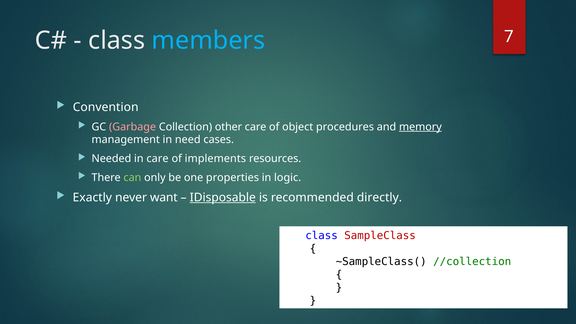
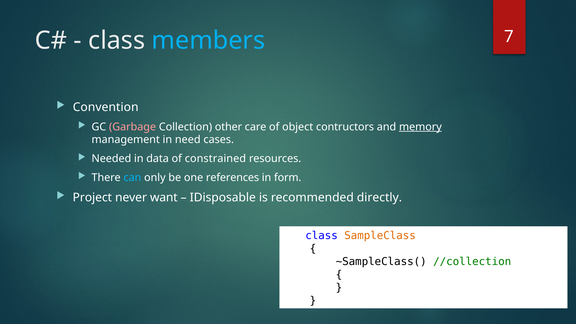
procedures: procedures -> contructors (345, 127)
in care: care -> data (158, 159)
implements: implements -> constrained (215, 159)
can colour: light green -> light blue (132, 178)
properties: properties -> references (233, 178)
logic: logic -> form (288, 178)
Exactly: Exactly -> Project (92, 197)
IDisposable underline: present -> none (223, 197)
SampleClass colour: red -> orange (380, 236)
